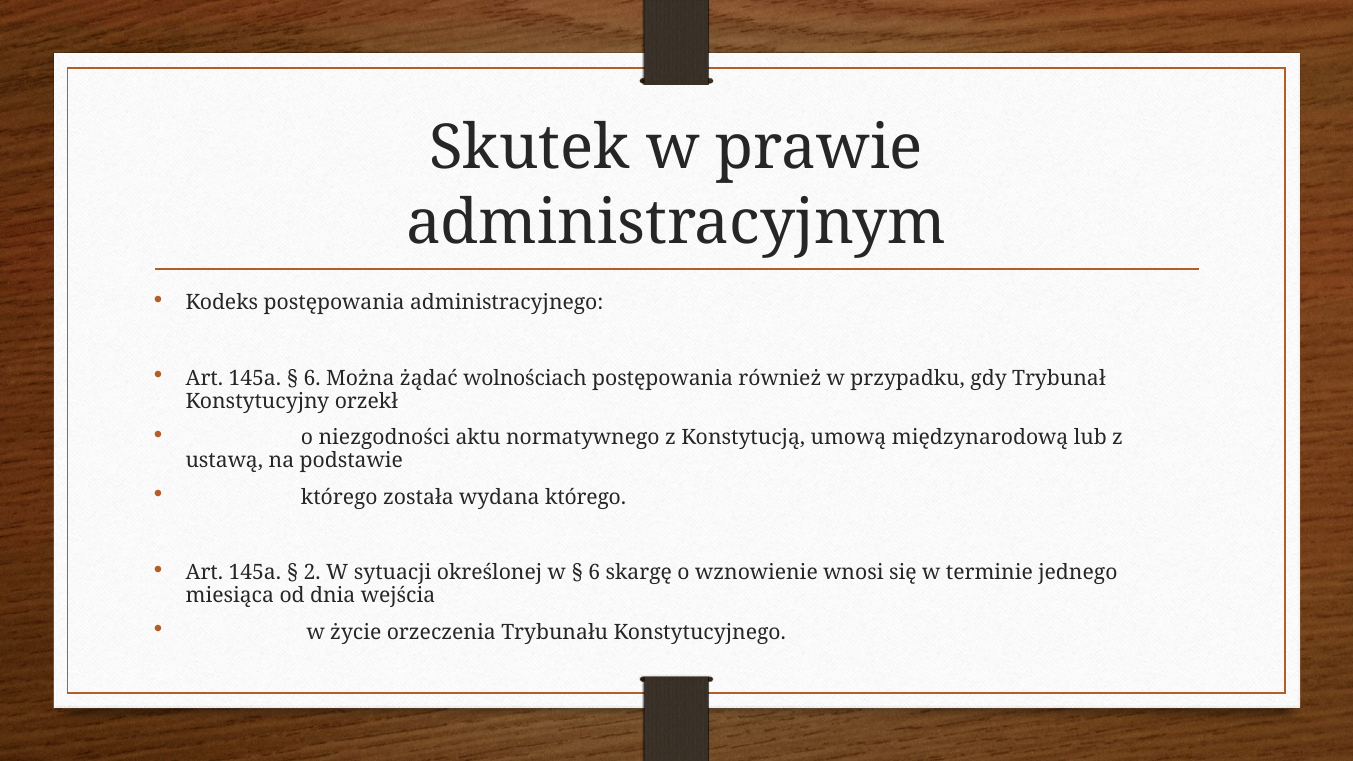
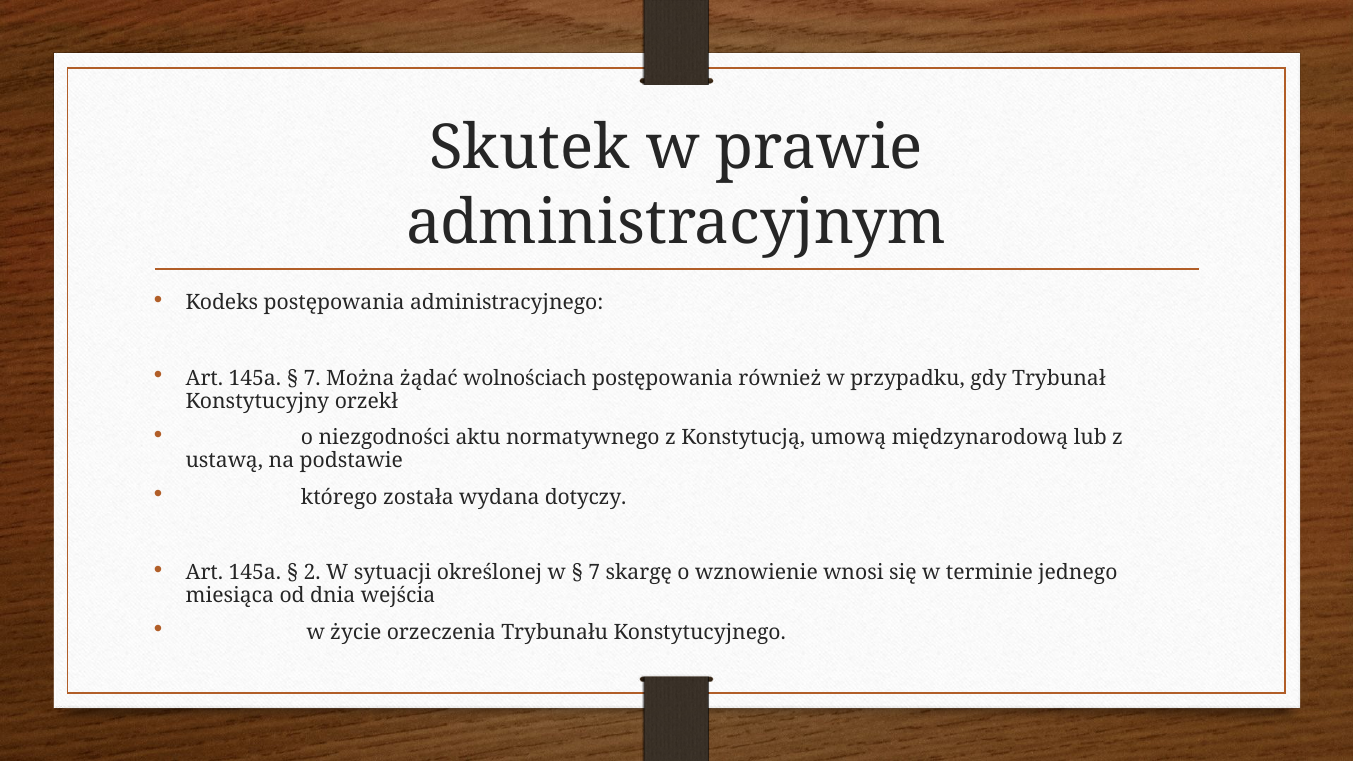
6: 6 -> 7 (312, 379)
wydana którego: którego -> dotyczy (586, 497)
6: 6 -> 7 (594, 573)
